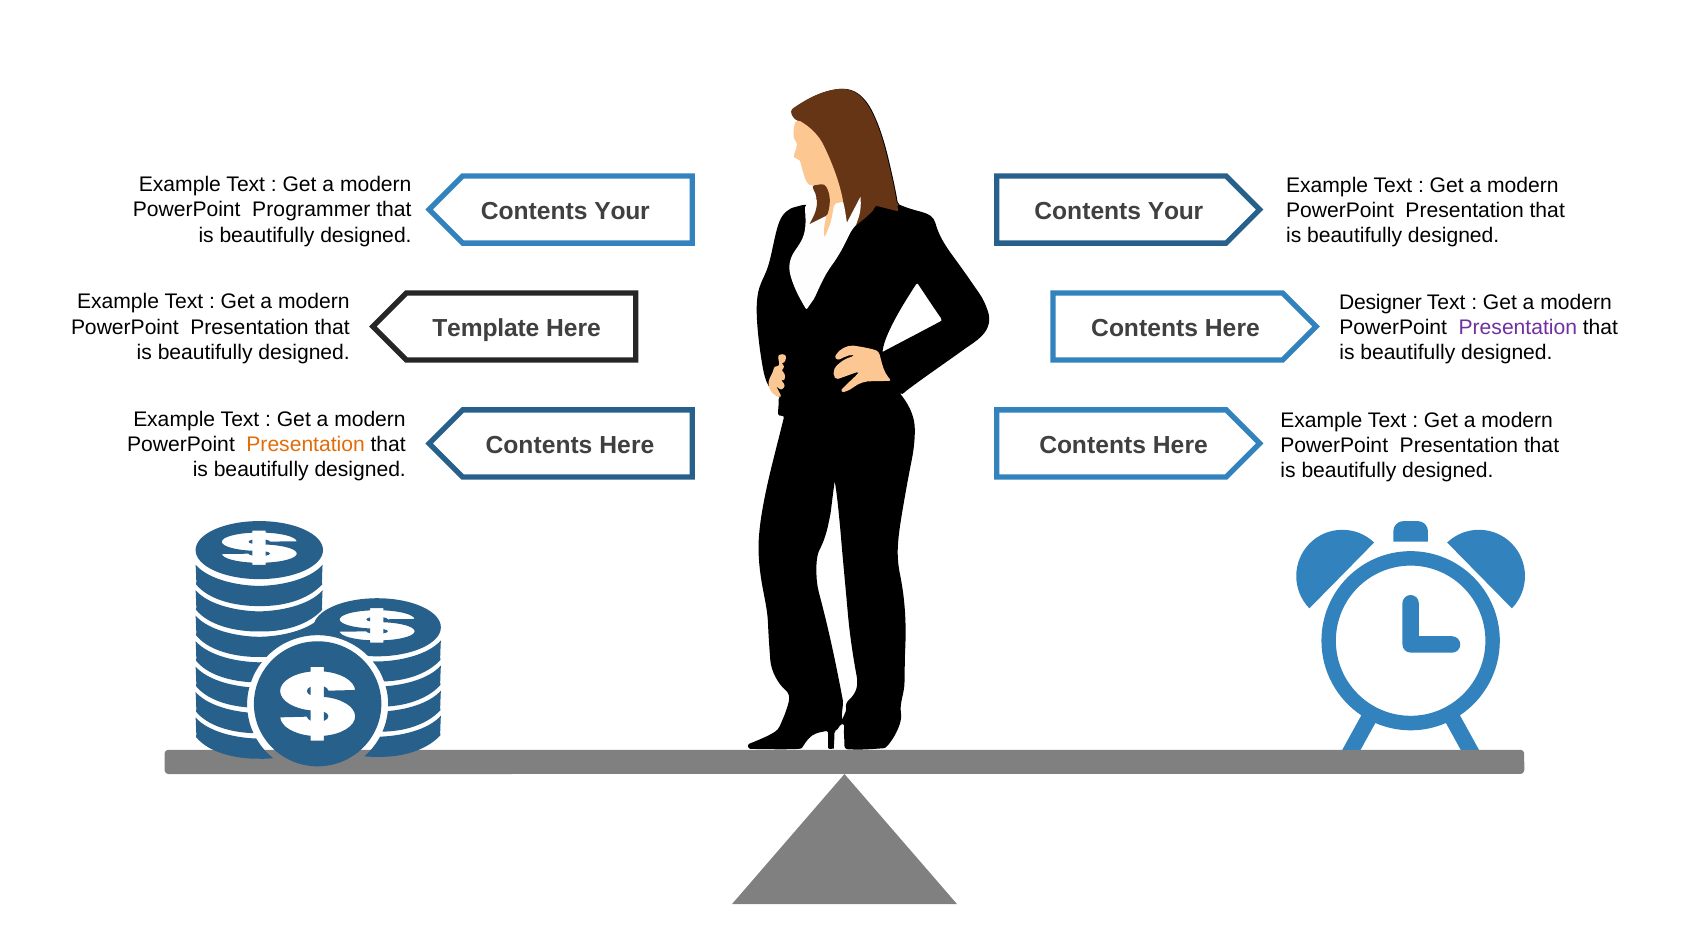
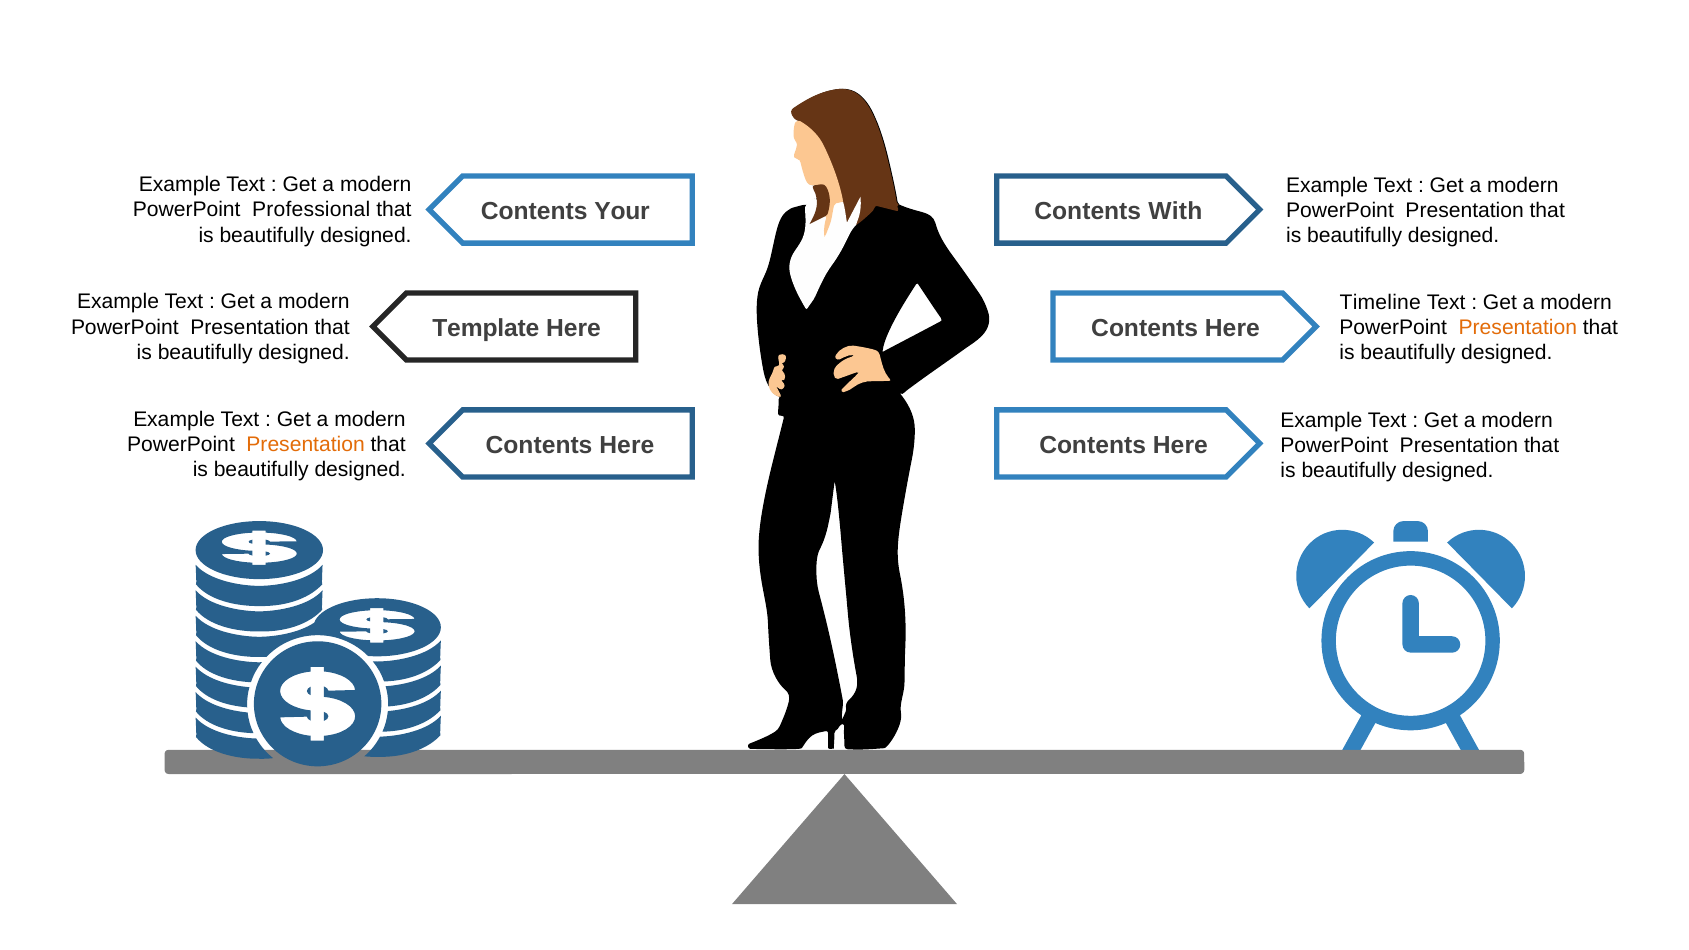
Programmer: Programmer -> Professional (311, 210)
Your: Your -> With (1175, 212)
Designer: Designer -> Timeline (1380, 302)
Presentation colour: purple -> orange (1518, 327)
